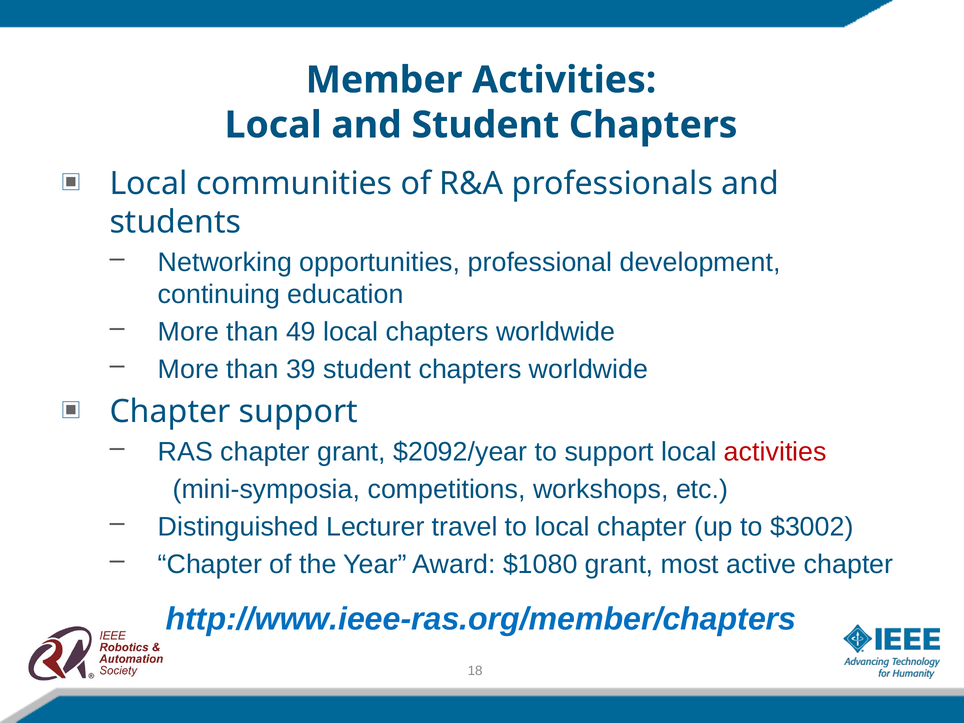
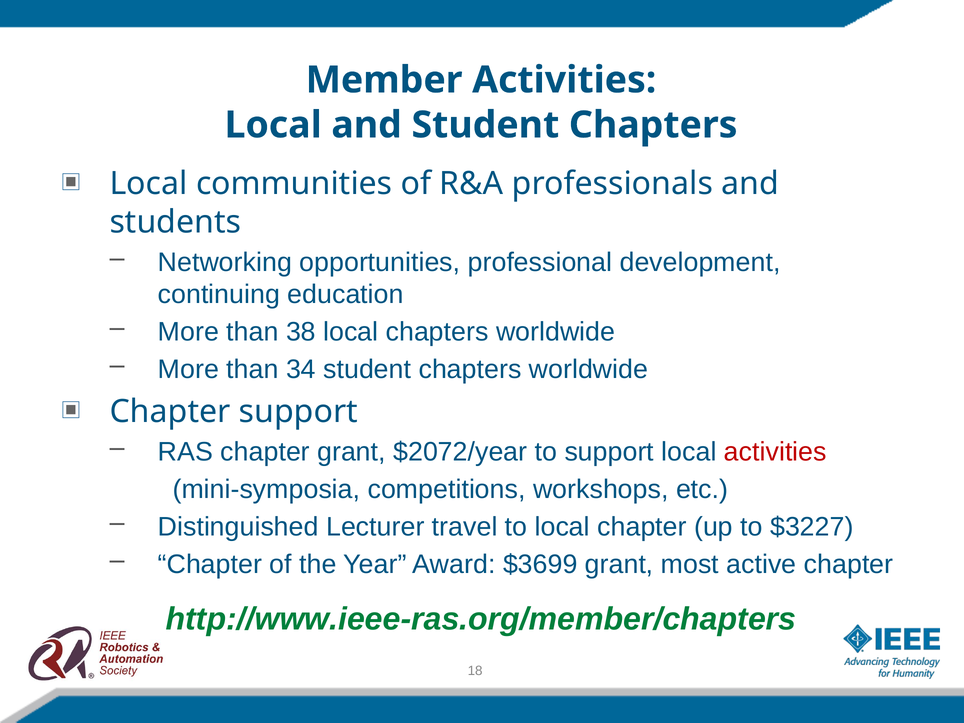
49: 49 -> 38 (301, 332)
39: 39 -> 34 (301, 369)
$2092/year: $2092/year -> $2072/year (460, 452)
$3002: $3002 -> $3227 (812, 527)
$1080: $1080 -> $3699 (540, 564)
http://www.ieee-ras.org/member/chapters colour: blue -> green (481, 619)
